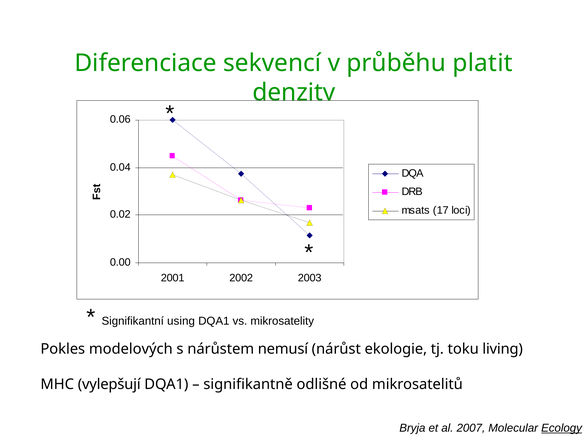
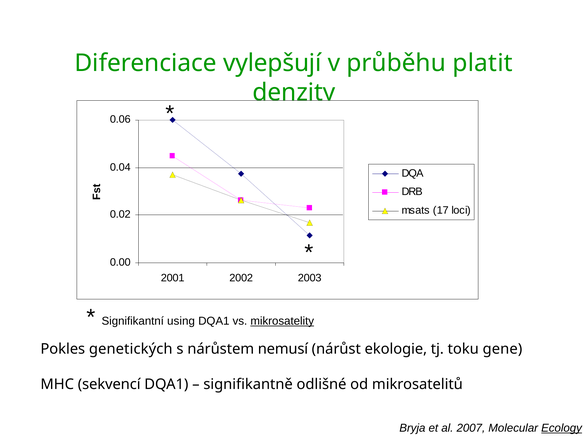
sekvencí: sekvencí -> vylepšují (272, 63)
mikrosatelity underline: none -> present (282, 321)
modelových: modelových -> genetických (131, 349)
living: living -> gene (502, 349)
vylepšují: vylepšují -> sekvencí (109, 384)
